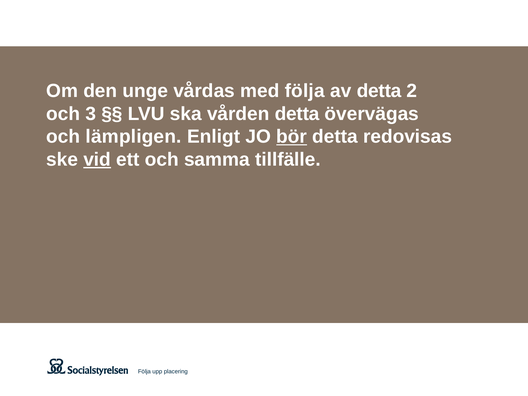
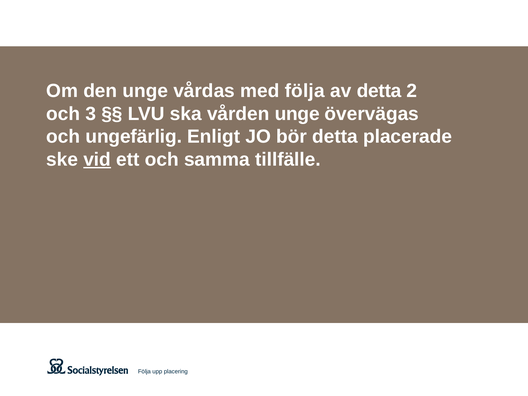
vården detta: detta -> unge (297, 114)
lämpligen: lämpligen -> ungefärlig (134, 137)
bör underline: present -> none (292, 137)
redovisas: redovisas -> placerade (408, 137)
